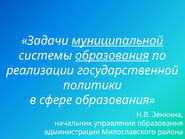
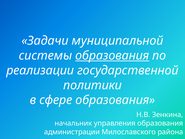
муниципальной underline: present -> none (118, 41)
